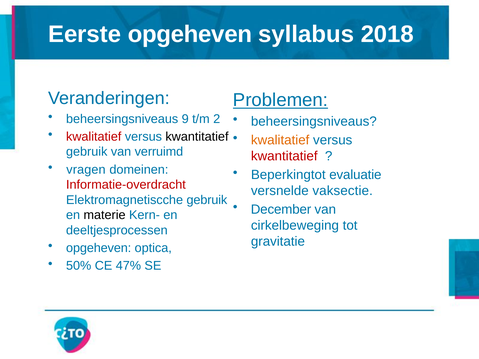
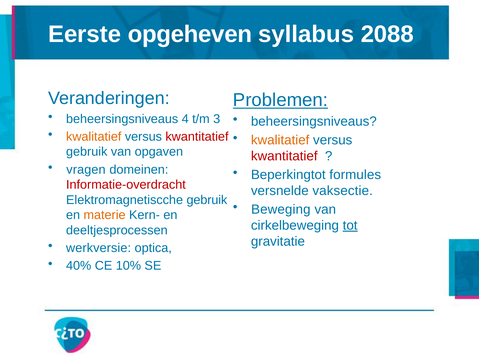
2018: 2018 -> 2088 (387, 34)
9: 9 -> 4 (185, 119)
2: 2 -> 3 (217, 119)
kwalitatief colour: red -> orange (94, 137)
kwantitatief colour: black -> red (197, 137)
verruimd: verruimd -> opgaven (159, 152)
evaluatie: evaluatie -> formules (355, 175)
December: December -> Beweging (281, 210)
materie colour: black -> orange (105, 215)
tot underline: none -> present (350, 226)
opgeheven: opgeheven -> werkversie (99, 248)
50%: 50% -> 40% (79, 266)
47%: 47% -> 10% (128, 266)
